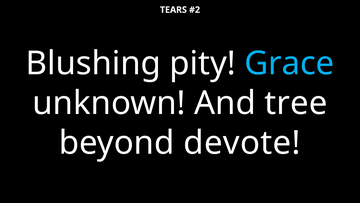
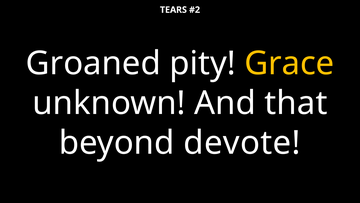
Blushing: Blushing -> Groaned (93, 63)
Grace colour: light blue -> yellow (289, 63)
tree: tree -> that (296, 103)
